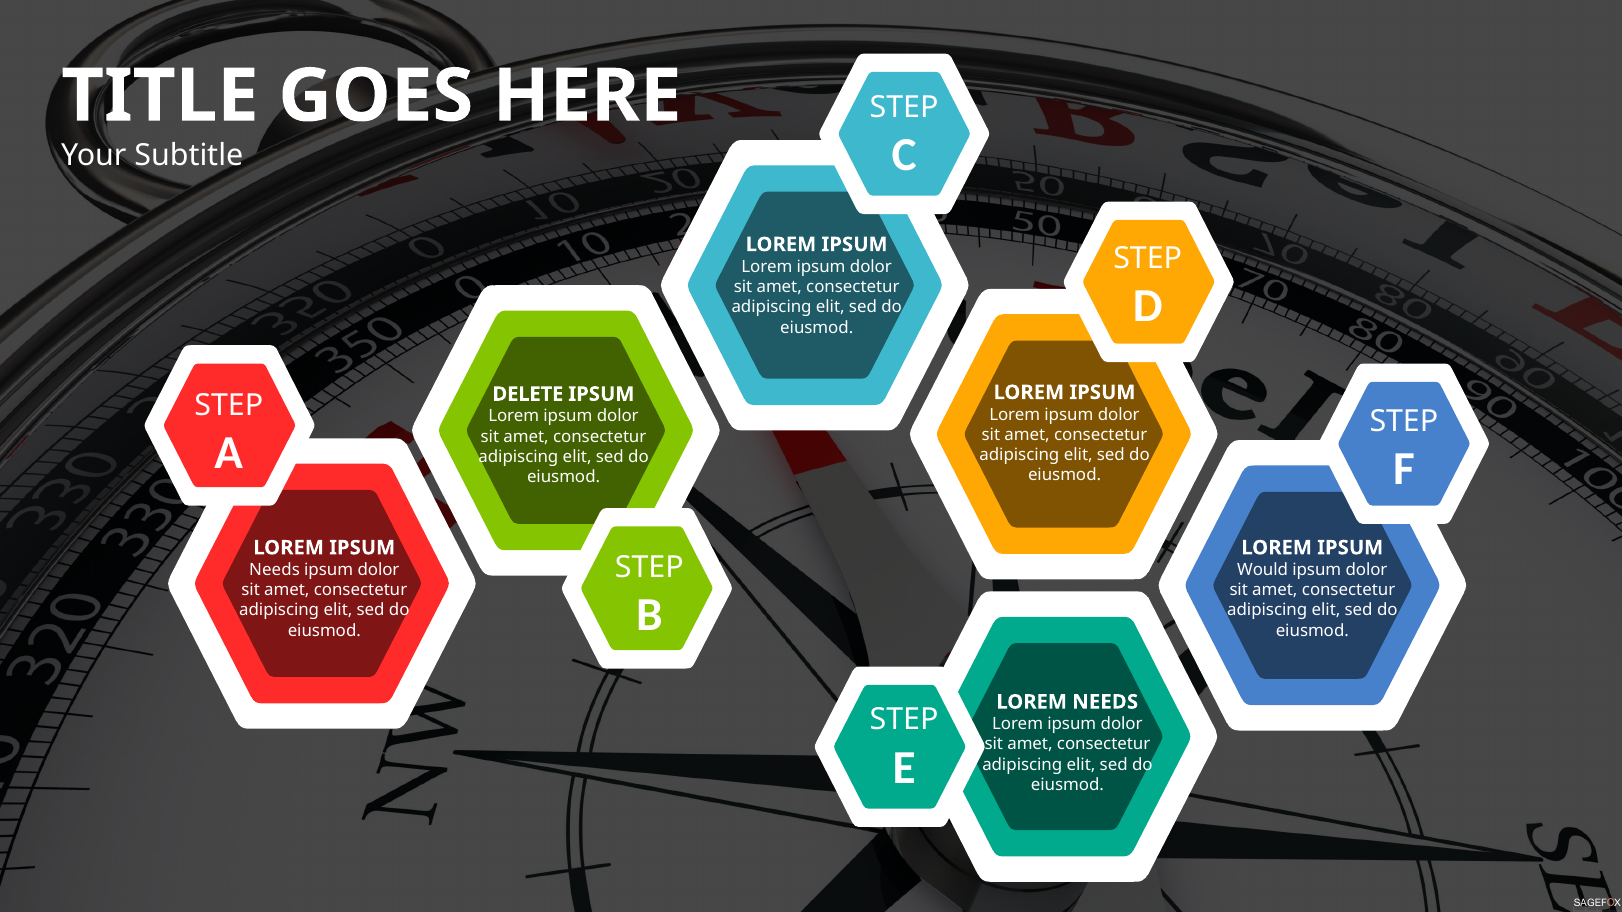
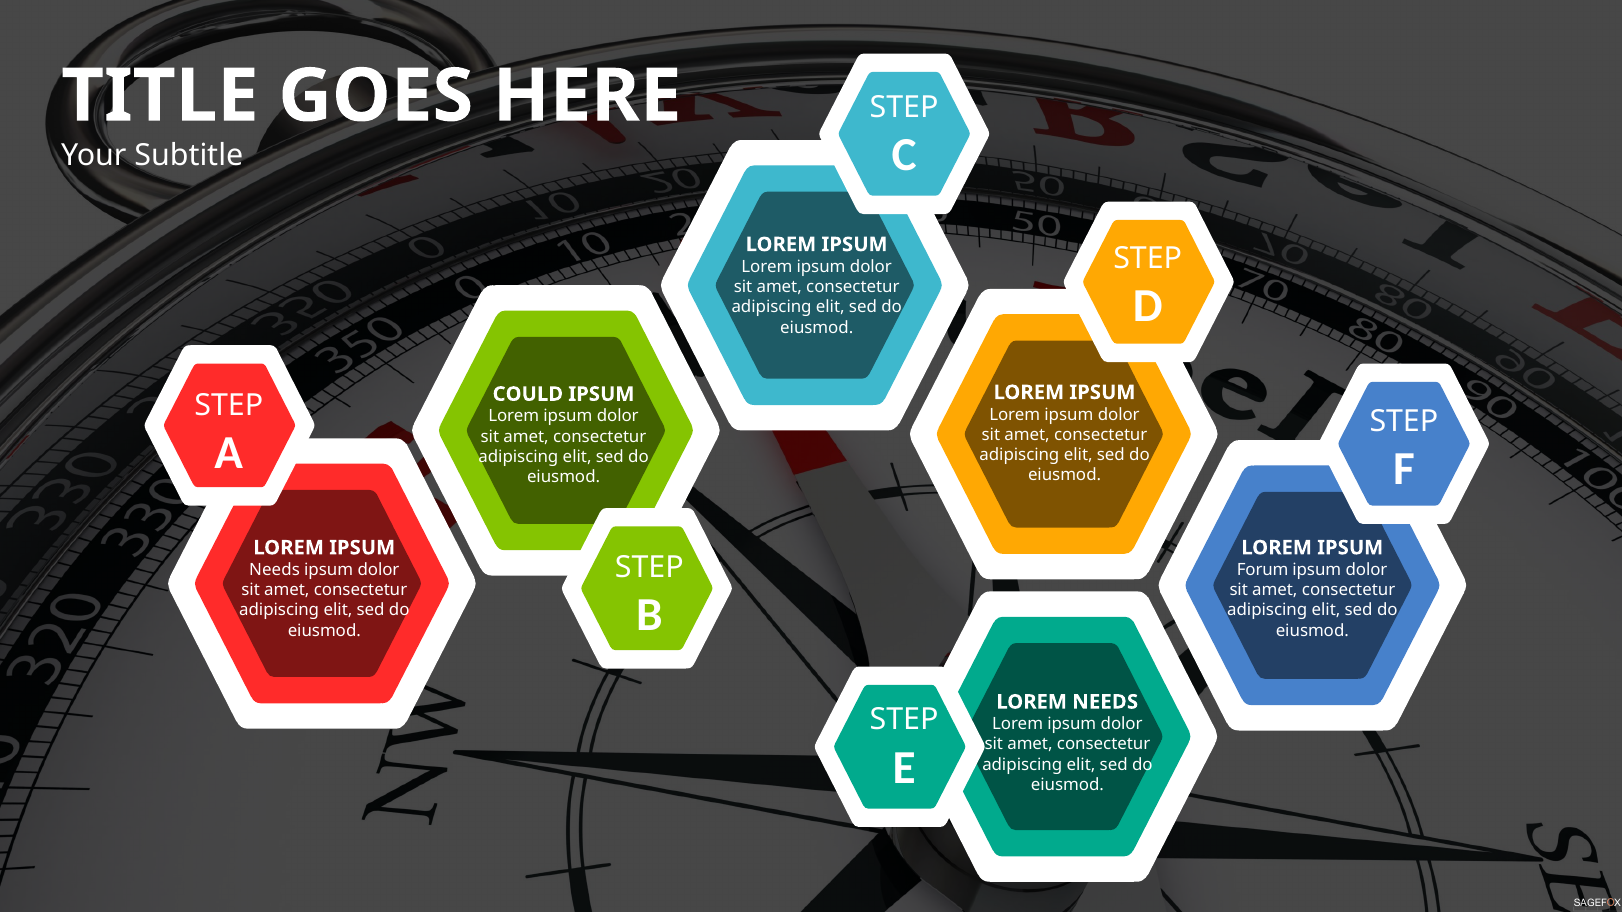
DELETE: DELETE -> COULD (528, 394)
Would: Would -> Forum (1263, 570)
